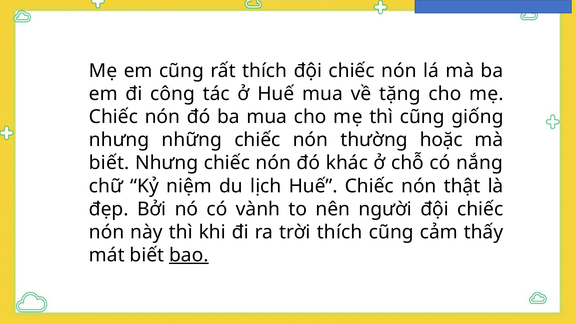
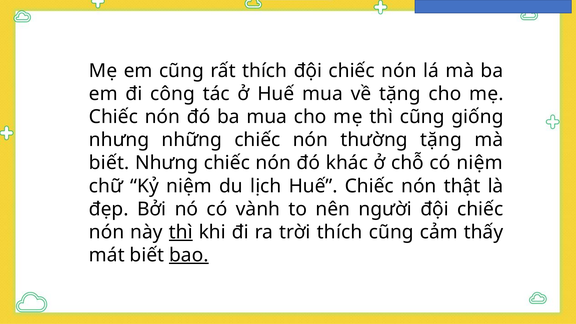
thường hoặc: hoặc -> tặng (441, 140)
có nắng: nắng -> niệm (480, 163)
thì underline: none -> present (181, 232)
